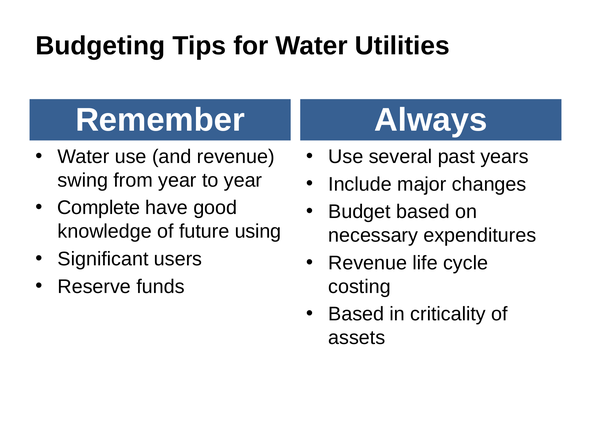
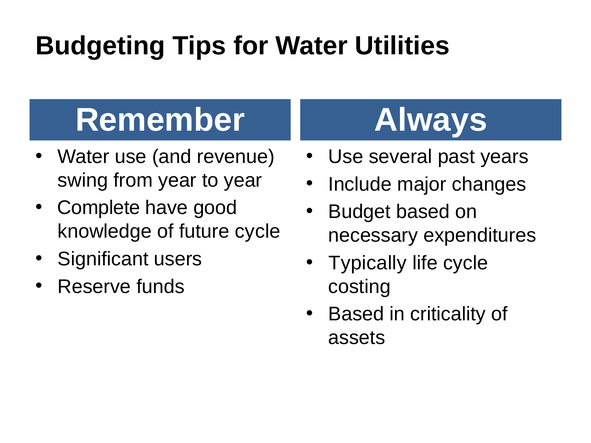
future using: using -> cycle (258, 232)
Revenue: Revenue -> Typically (368, 263)
